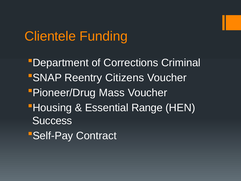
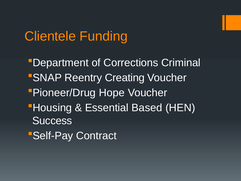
Citizens: Citizens -> Creating (125, 78)
Mass: Mass -> Hope (112, 93)
Range: Range -> Based (147, 108)
